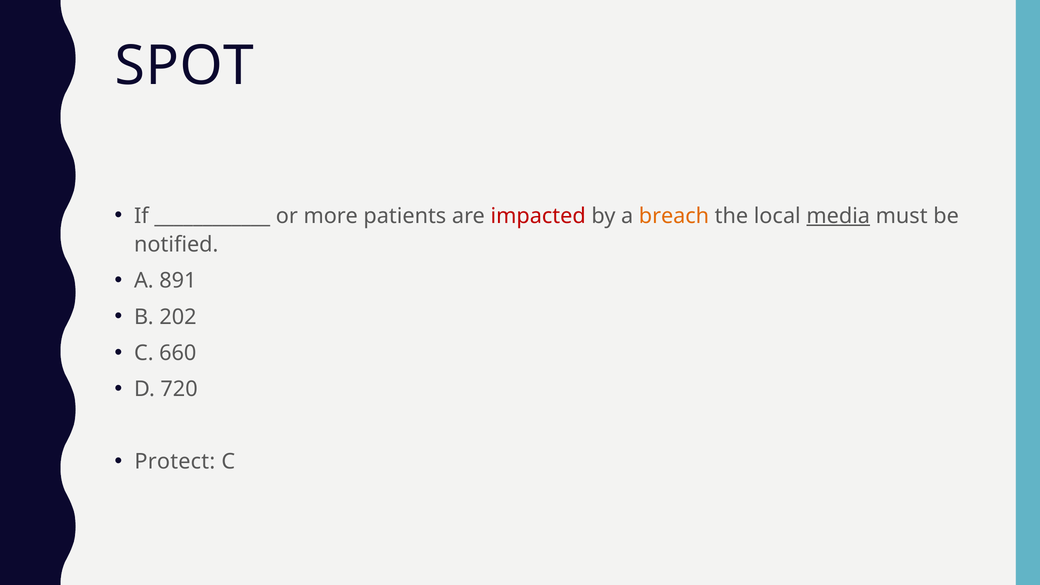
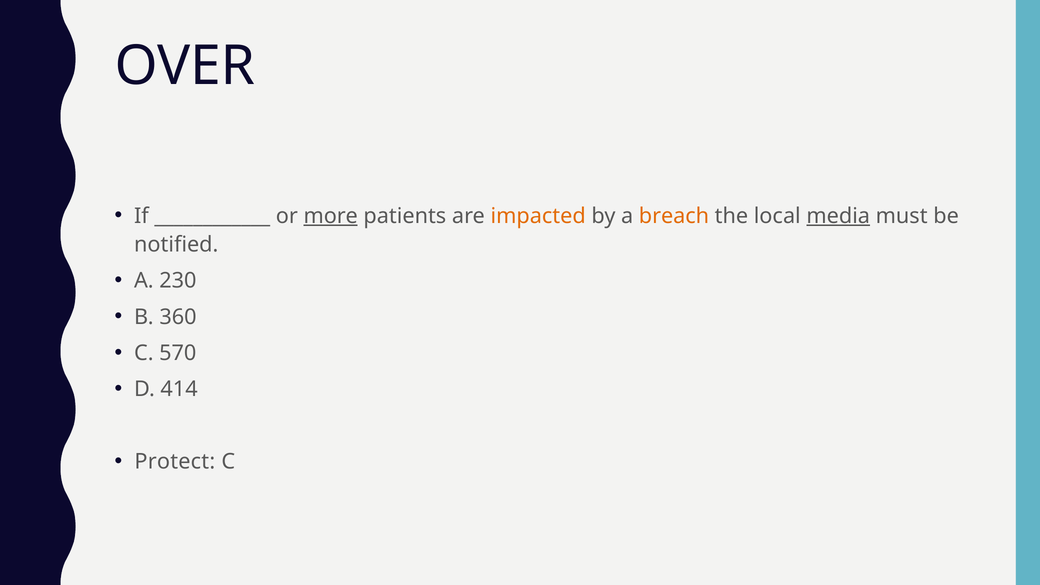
SPOT: SPOT -> OVER (185, 66)
more underline: none -> present (331, 216)
impacted colour: red -> orange (538, 216)
891: 891 -> 230 (178, 281)
202: 202 -> 360 (178, 317)
660: 660 -> 570 (178, 353)
720: 720 -> 414 (179, 389)
